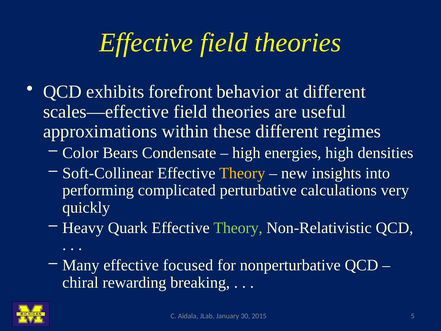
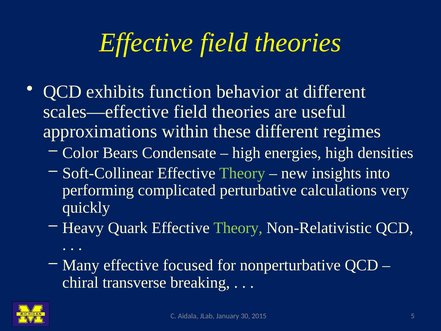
forefront: forefront -> function (180, 92)
Theory colour: yellow -> light green (242, 173)
rewarding: rewarding -> transverse (134, 282)
